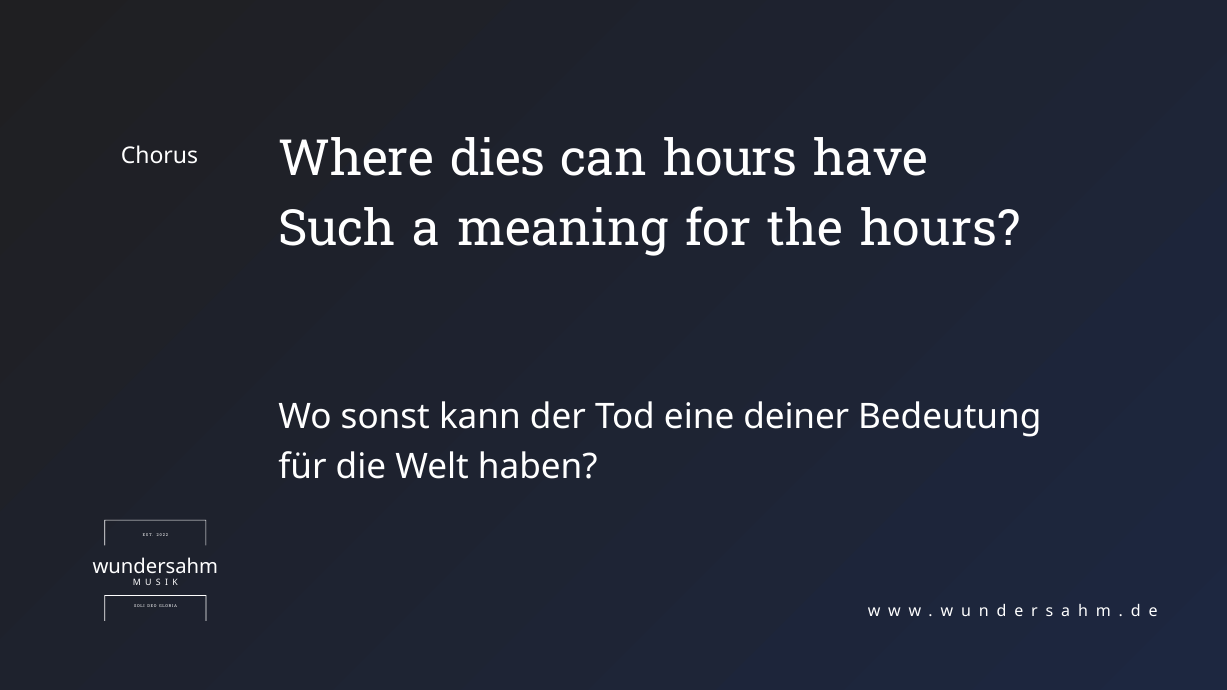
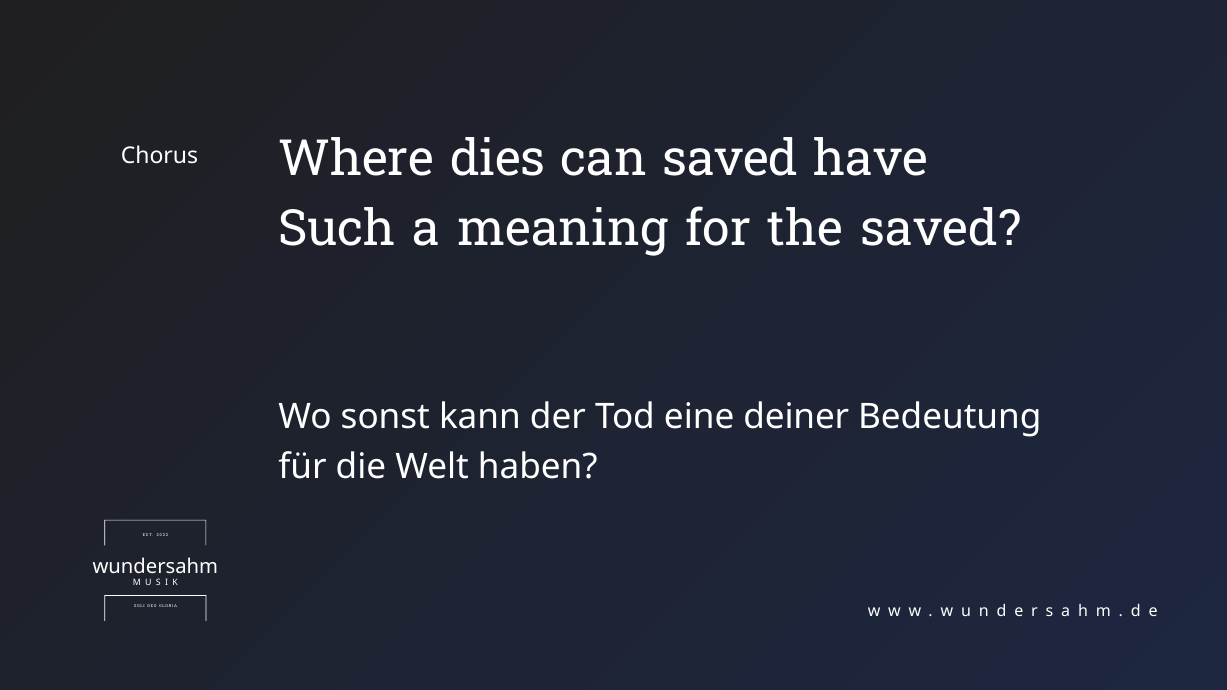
can hours: hours -> saved (730, 159)
the hours: hours -> saved (941, 229)
